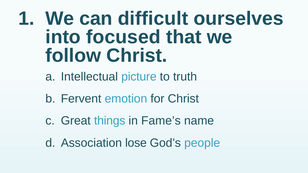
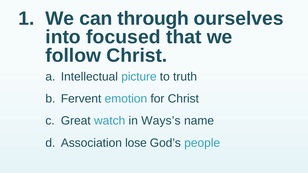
difficult: difficult -> through (153, 19)
things: things -> watch (110, 121)
Fame’s: Fame’s -> Ways’s (161, 121)
